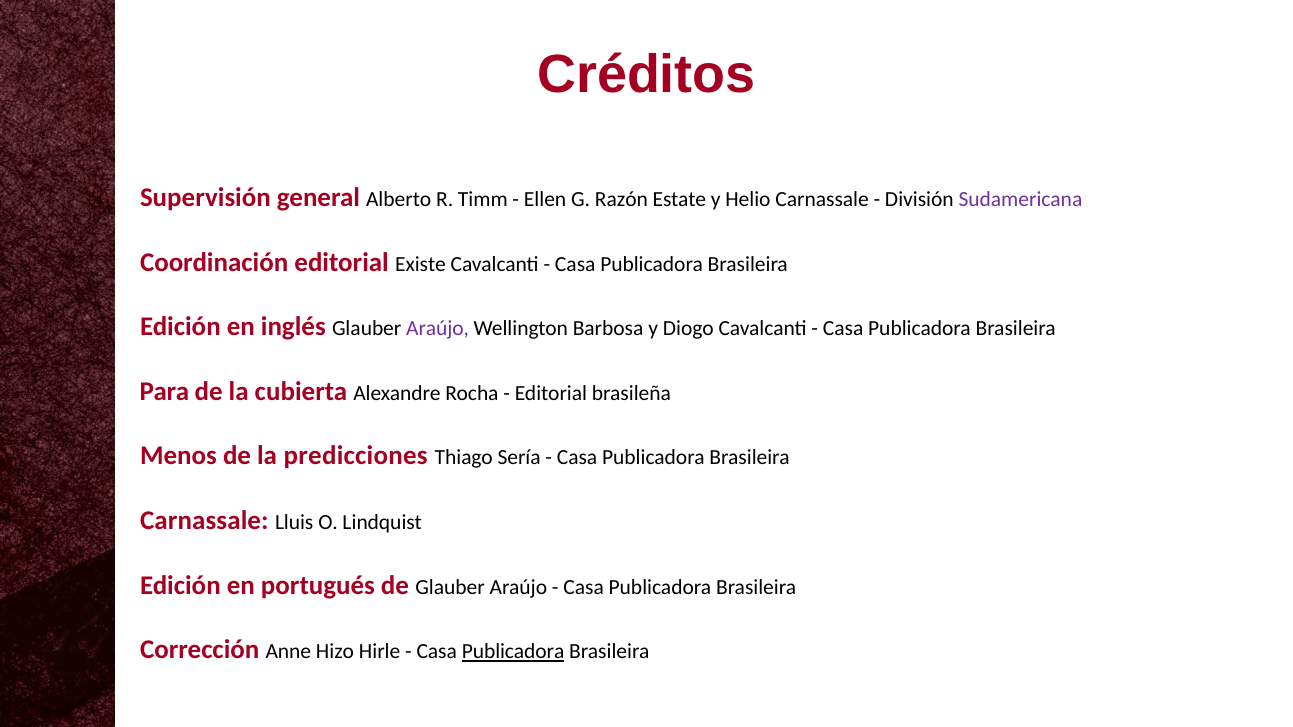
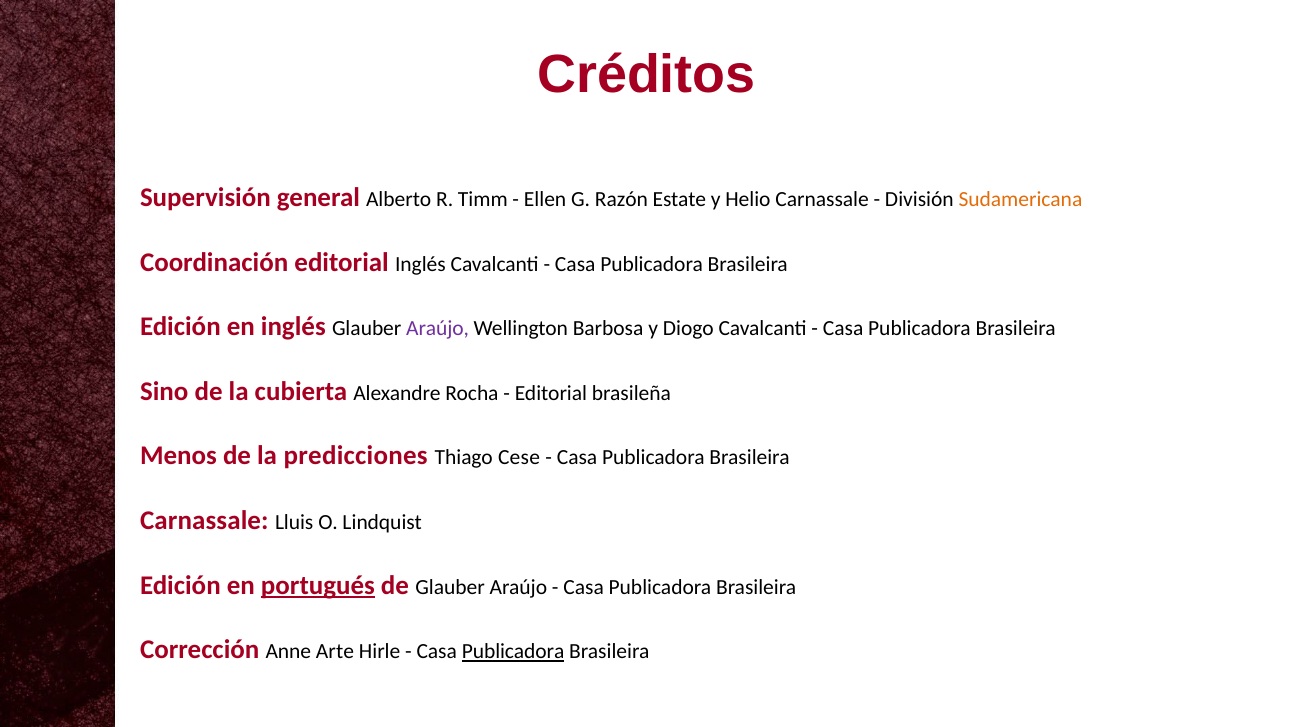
Sudamericana colour: purple -> orange (1020, 199)
editorial Existe: Existe -> Inglés (420, 264)
Para: Para -> Sino (164, 392)
Sería: Sería -> Cese (519, 458)
portugués underline: none -> present (318, 585)
Hizo: Hizo -> Arte (335, 652)
